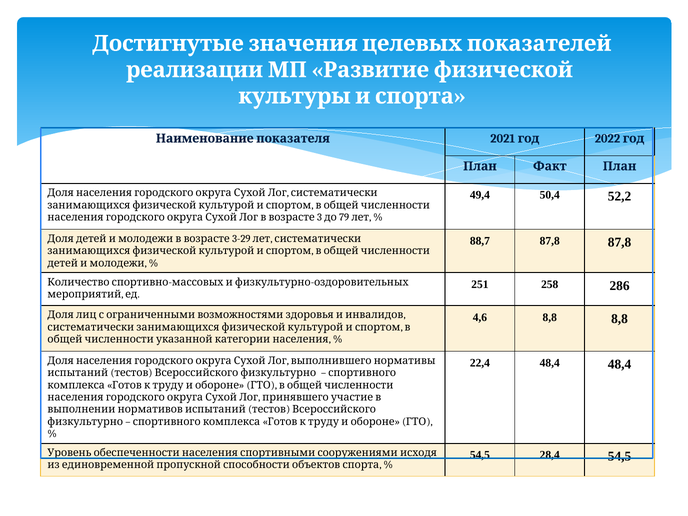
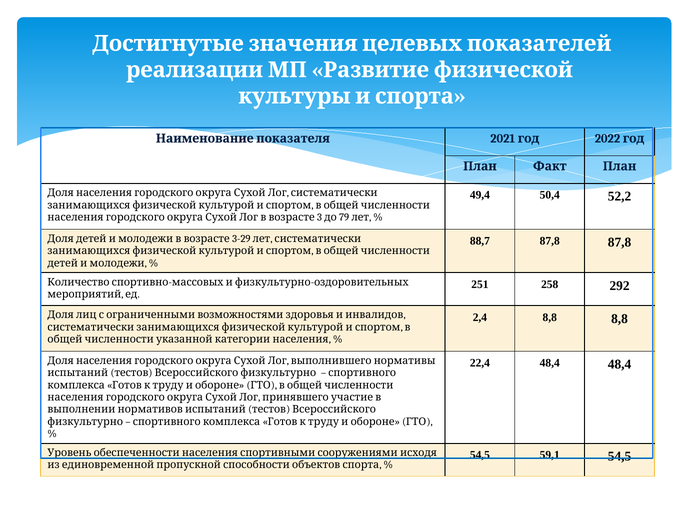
286: 286 -> 292 (620, 286)
4,6: 4,6 -> 2,4 (480, 317)
28,4: 28,4 -> 59,1 (550, 455)
